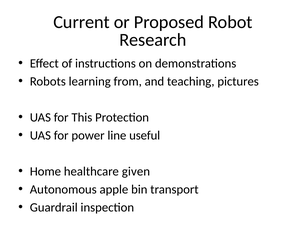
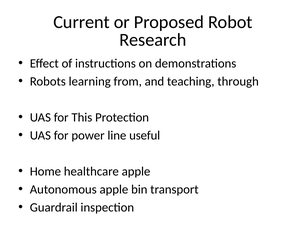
pictures: pictures -> through (238, 82)
healthcare given: given -> apple (136, 172)
